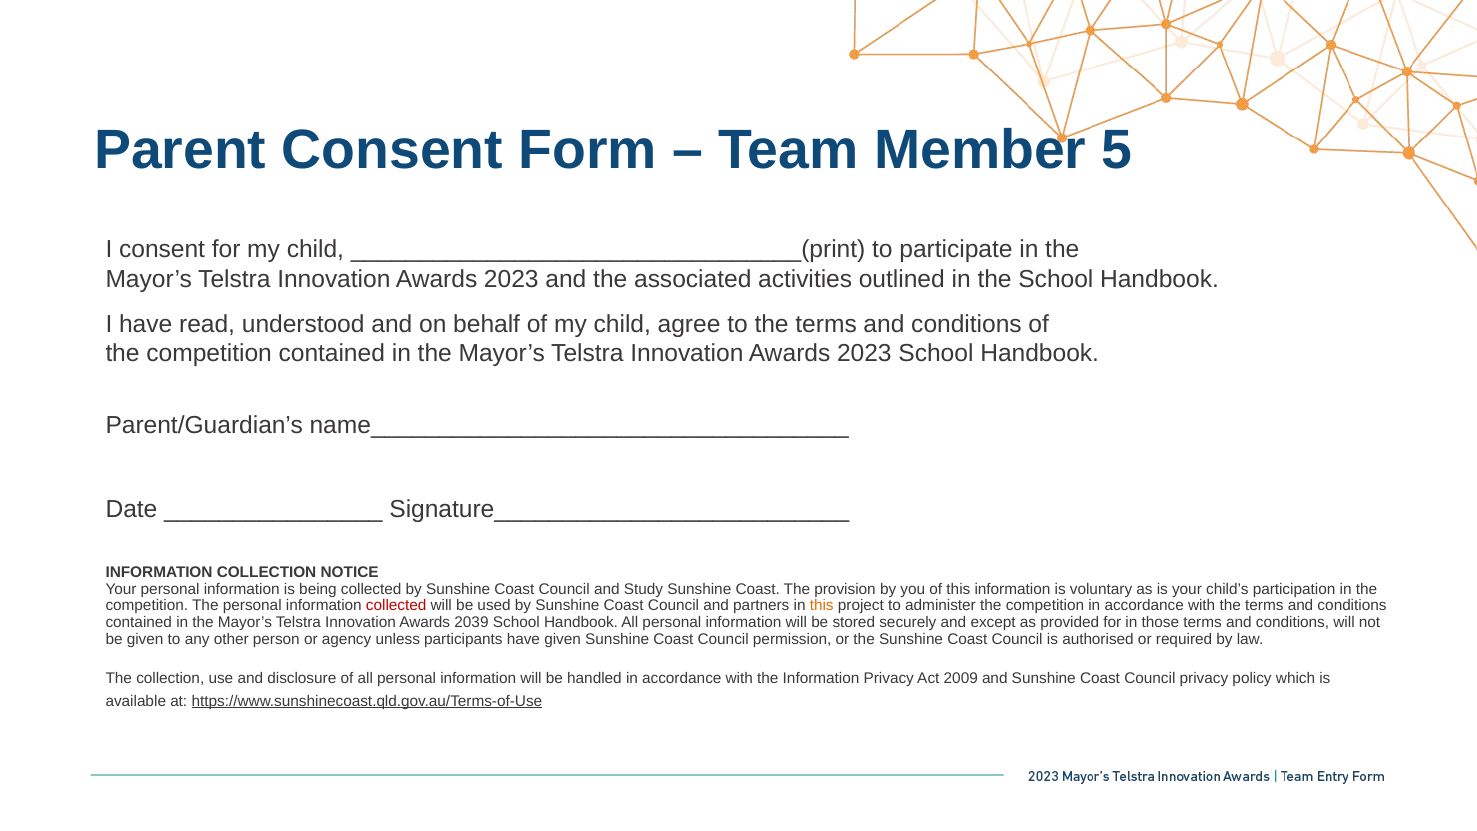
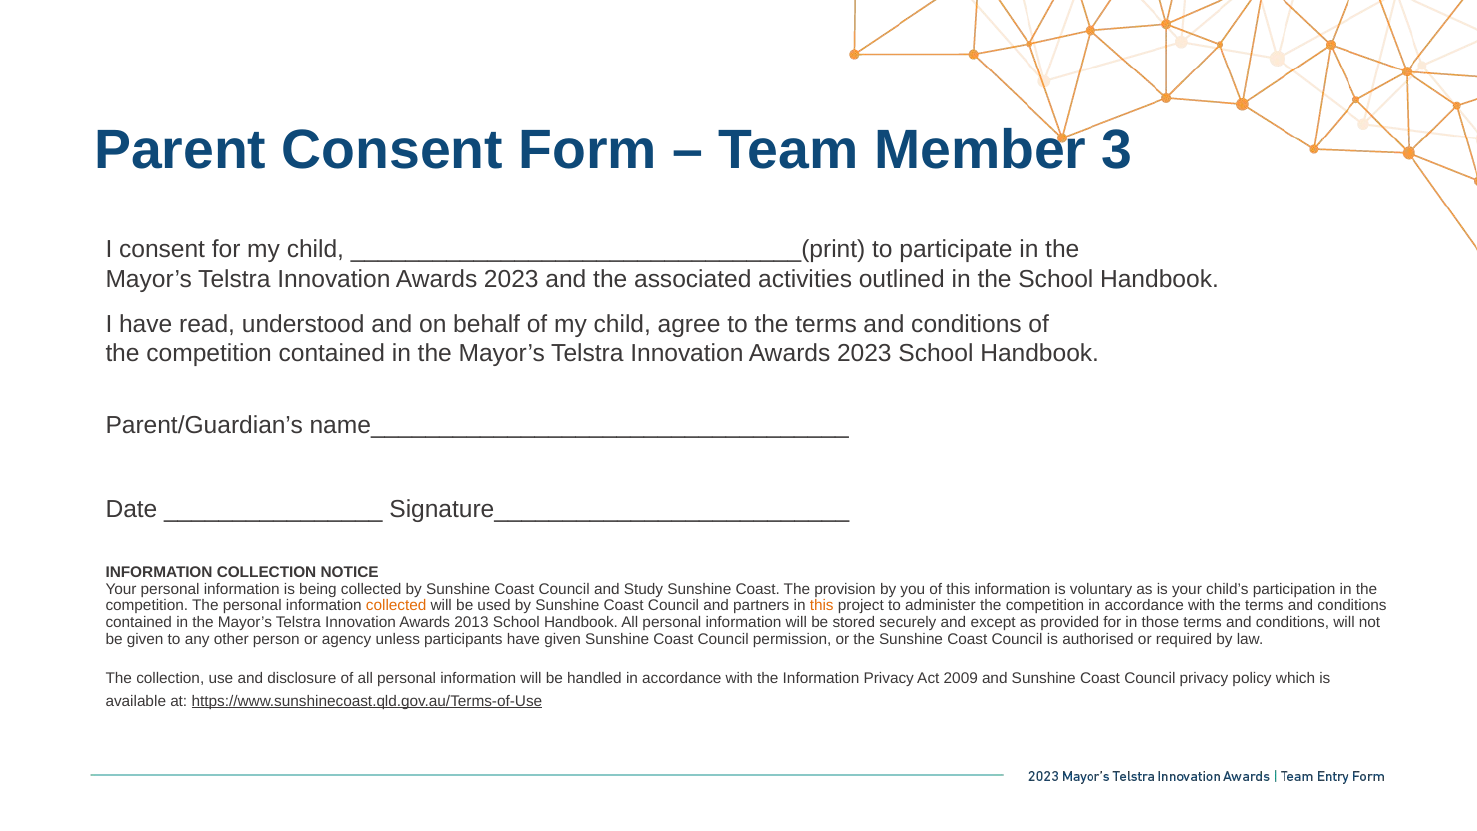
5: 5 -> 3 (1117, 150)
collected colour: red -> orange (396, 606)
2039: 2039 -> 2013 (472, 622)
